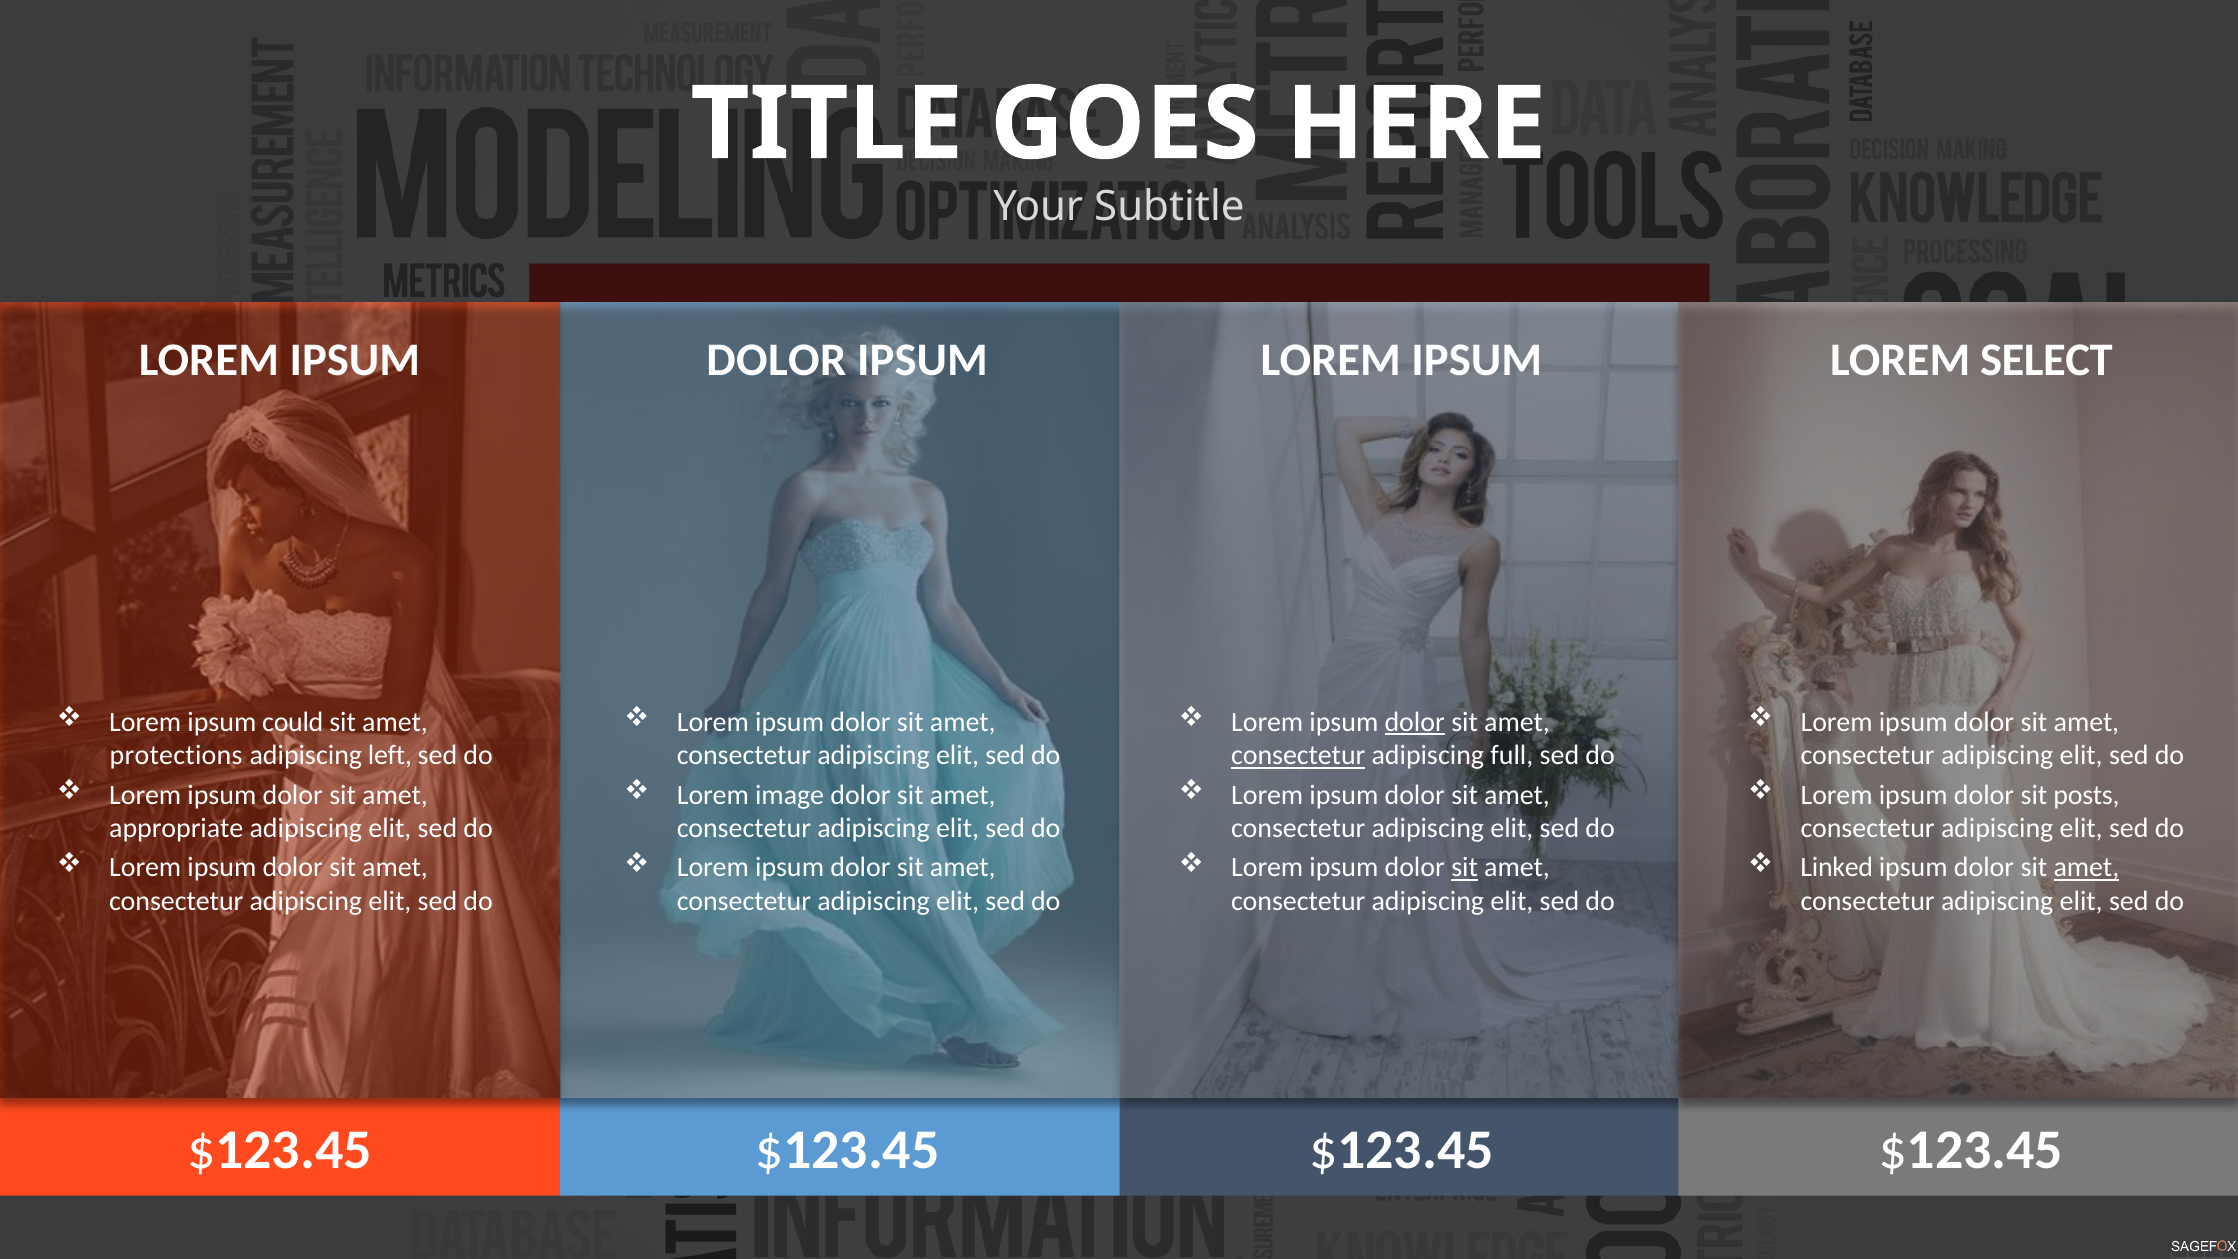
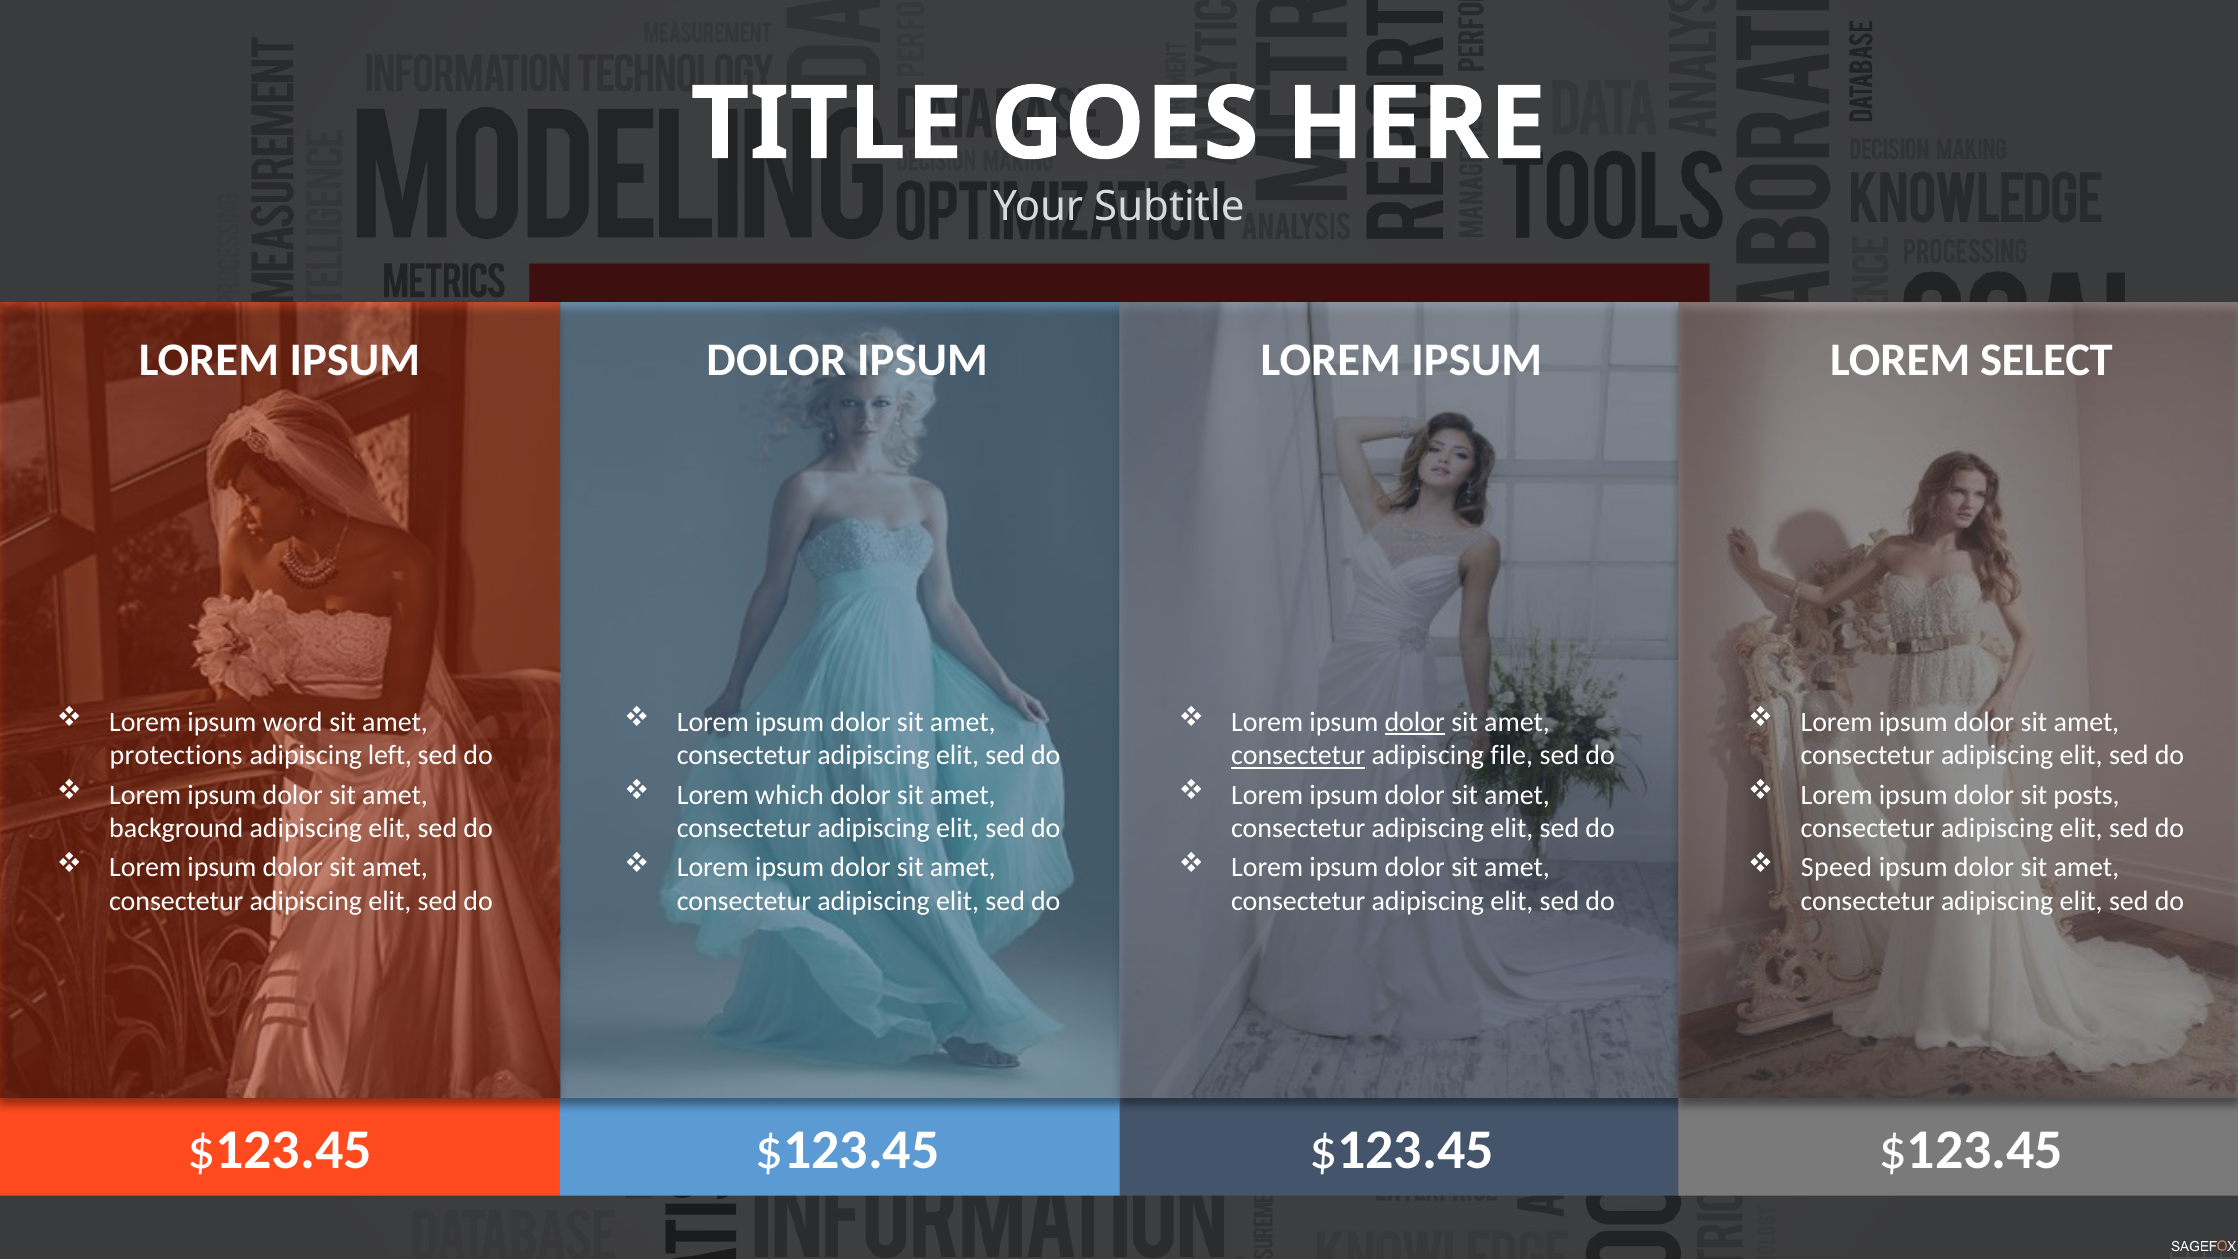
could: could -> word (293, 722)
full: full -> file (1512, 756)
image: image -> which (789, 795)
appropriate: appropriate -> background (176, 828)
sit underline: present -> none (1465, 868)
Linked: Linked -> Speed (1836, 868)
amet underline: present -> none (2086, 868)
